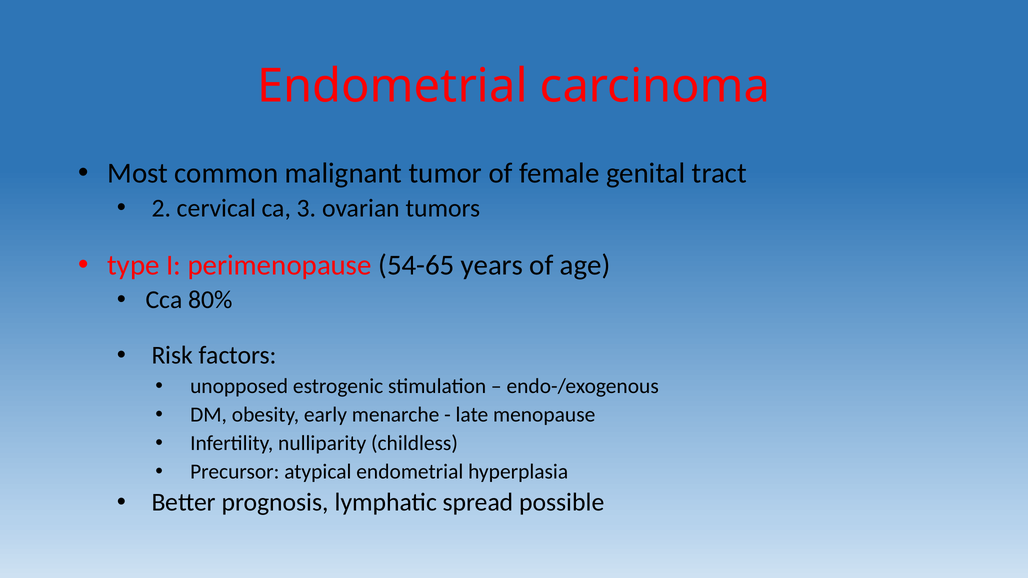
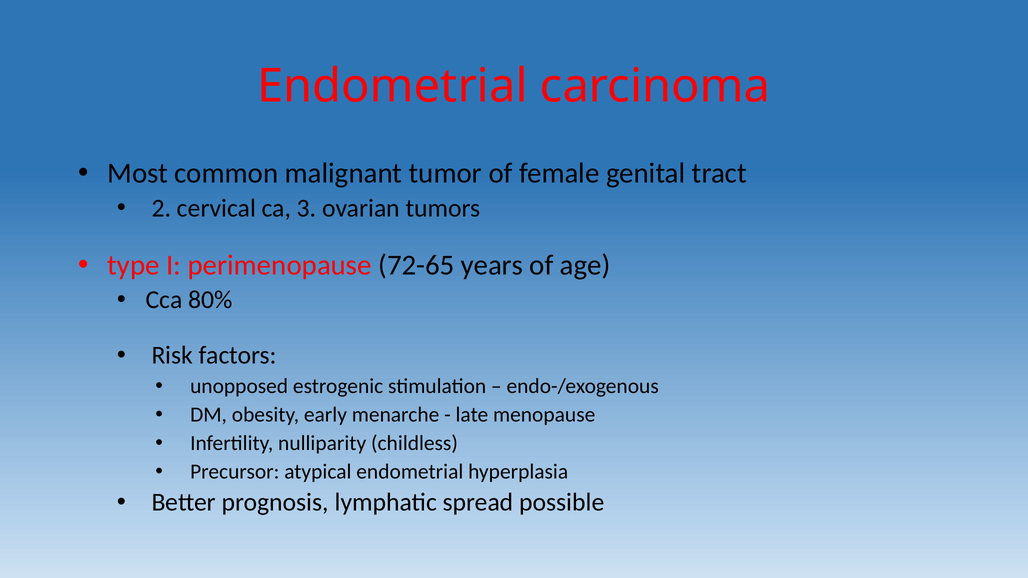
54-65: 54-65 -> 72-65 (416, 265)
